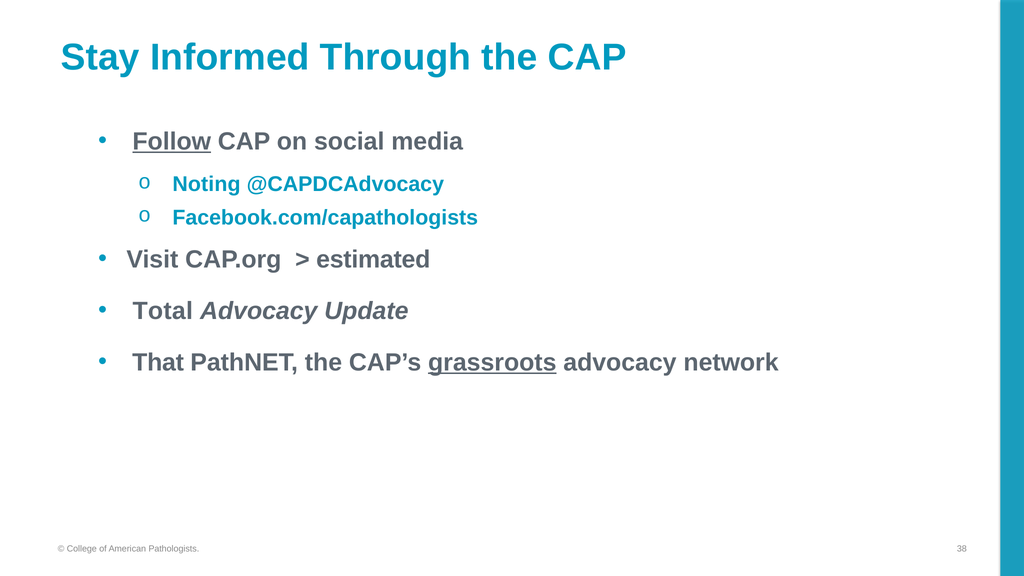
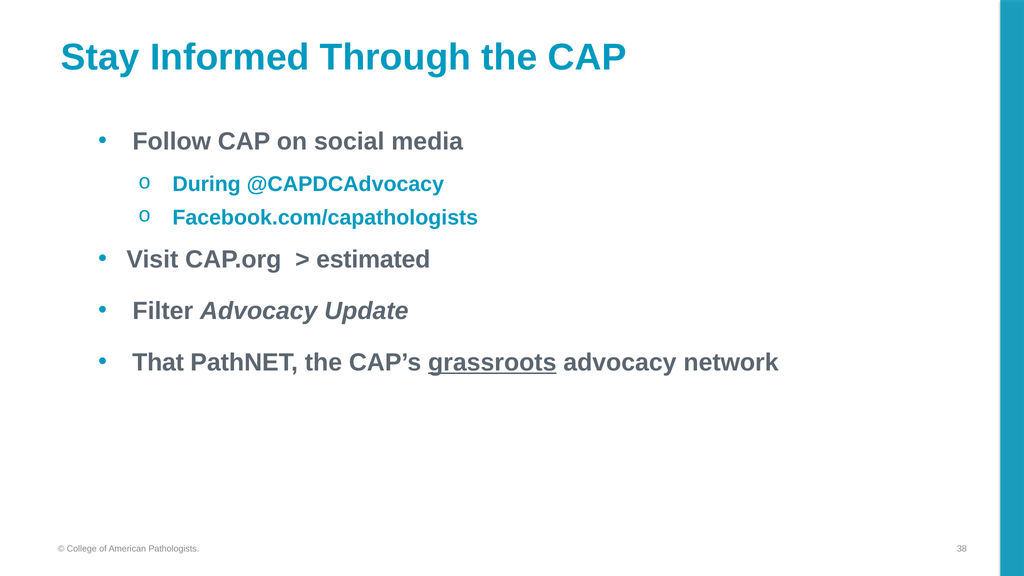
Follow underline: present -> none (172, 142)
Noting: Noting -> During (207, 184)
Total: Total -> Filter (163, 311)
